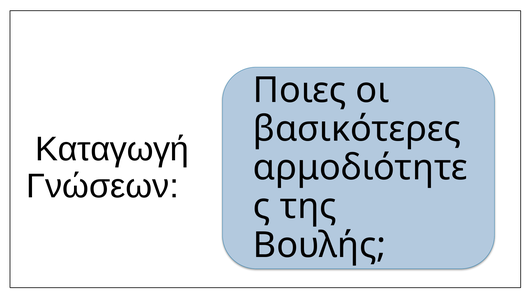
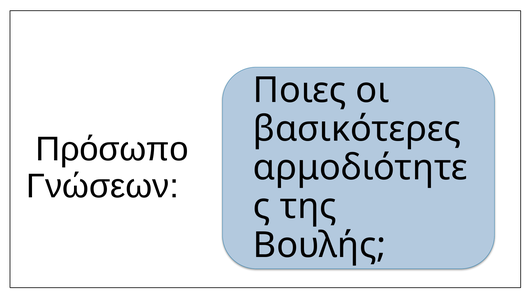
Καταγωγή: Καταγωγή -> Πρόσωπο (112, 149)
